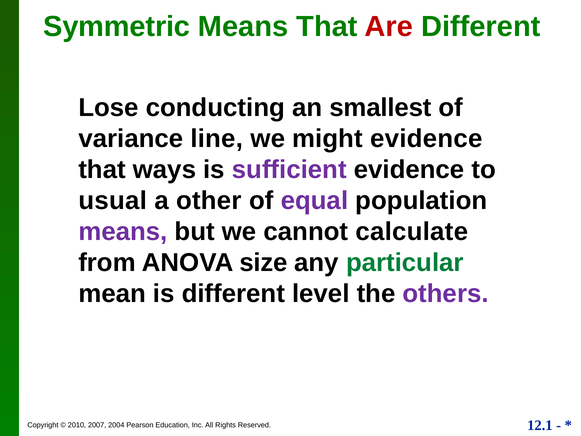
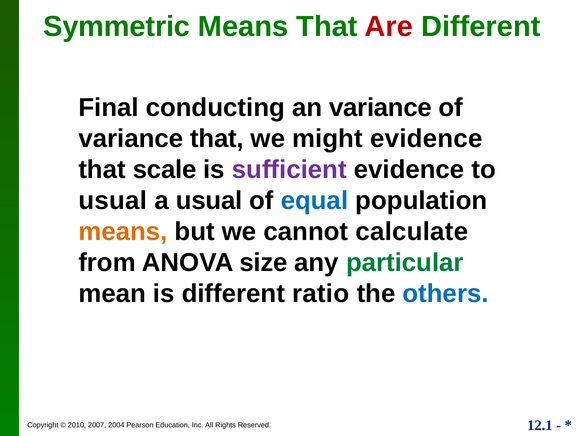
Lose: Lose -> Final (109, 107)
an smallest: smallest -> variance (380, 107)
variance line: line -> that (217, 138)
ways: ways -> scale (165, 169)
a other: other -> usual (209, 200)
equal colour: purple -> blue (314, 200)
means colour: purple -> orange (123, 231)
level: level -> ratio (321, 293)
others colour: purple -> blue (446, 293)
